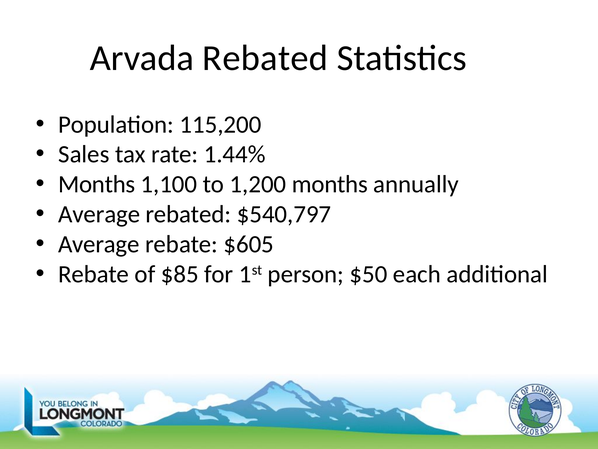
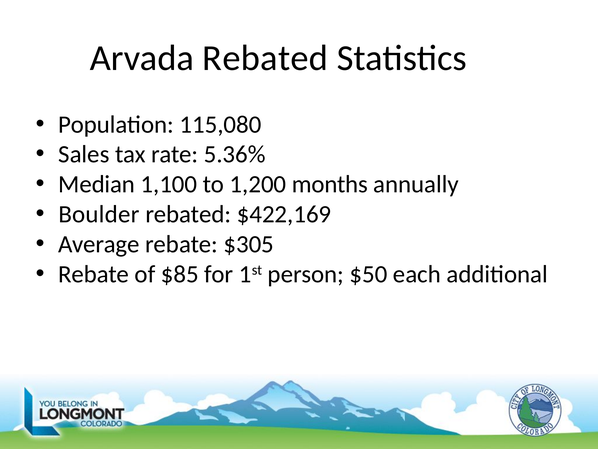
115,200: 115,200 -> 115,080 (221, 124)
1.44%: 1.44% -> 5.36% (235, 154)
Months: Months -> Median (97, 184)
Average: Average -> Boulder (99, 214)
$540,797: $540,797 -> $422,169 (284, 214)
$605: $605 -> $305 (249, 244)
